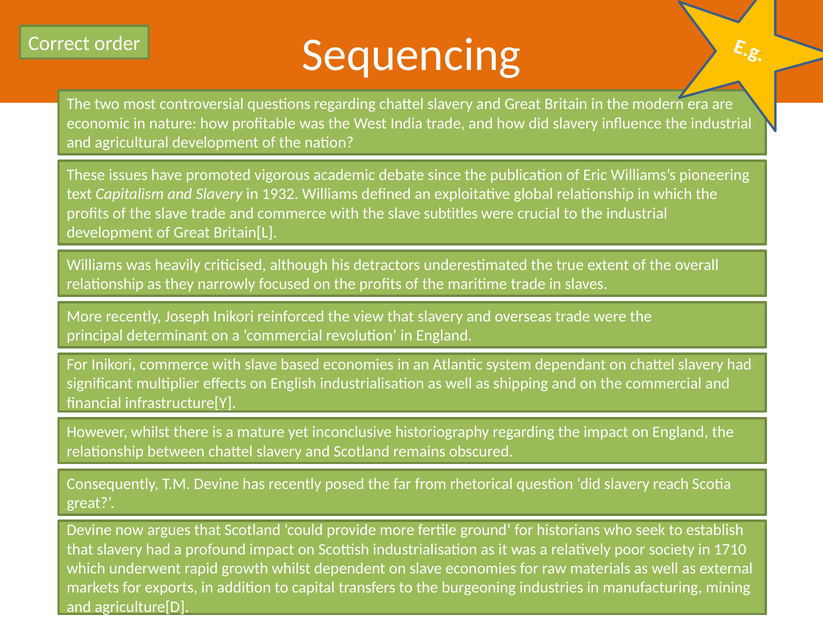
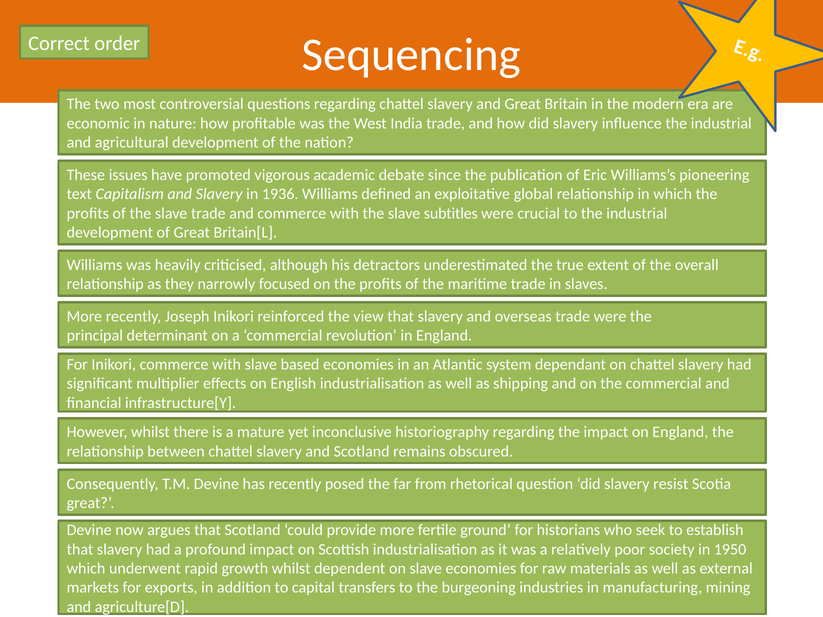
1932: 1932 -> 1936 (280, 194)
reach: reach -> resist (671, 484)
1710: 1710 -> 1950 (730, 550)
